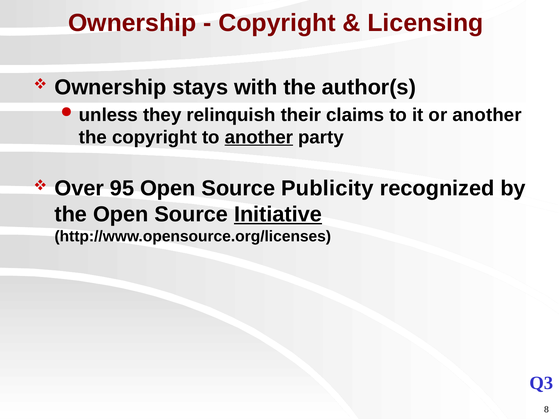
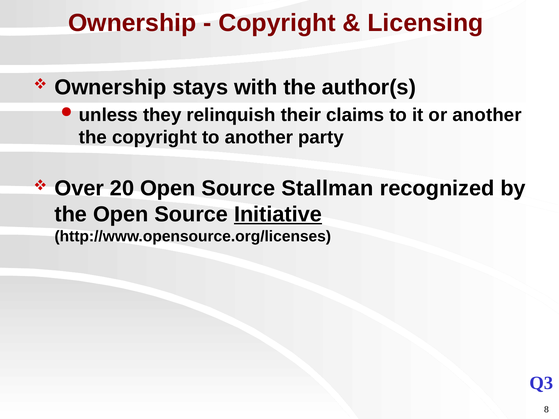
another underline: present -> none (259, 137)
95: 95 -> 20 (122, 188)
Publicity: Publicity -> Stallman (327, 188)
